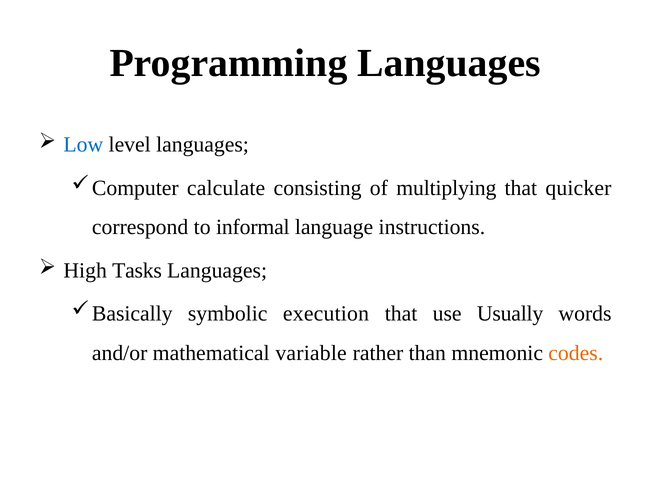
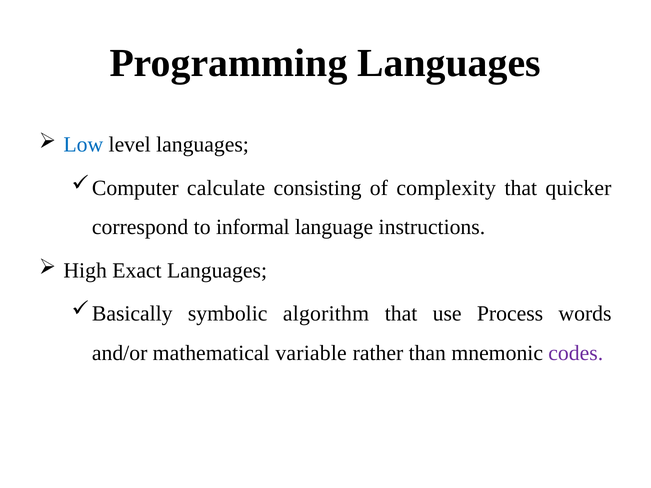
multiplying: multiplying -> complexity (446, 188)
Tasks: Tasks -> Exact (137, 271)
execution: execution -> algorithm (326, 314)
Usually: Usually -> Process (510, 314)
codes colour: orange -> purple (576, 353)
